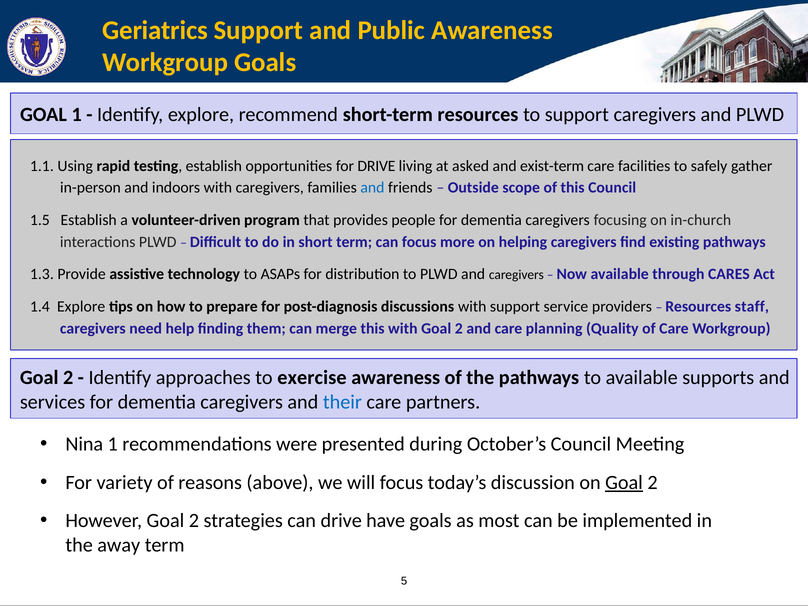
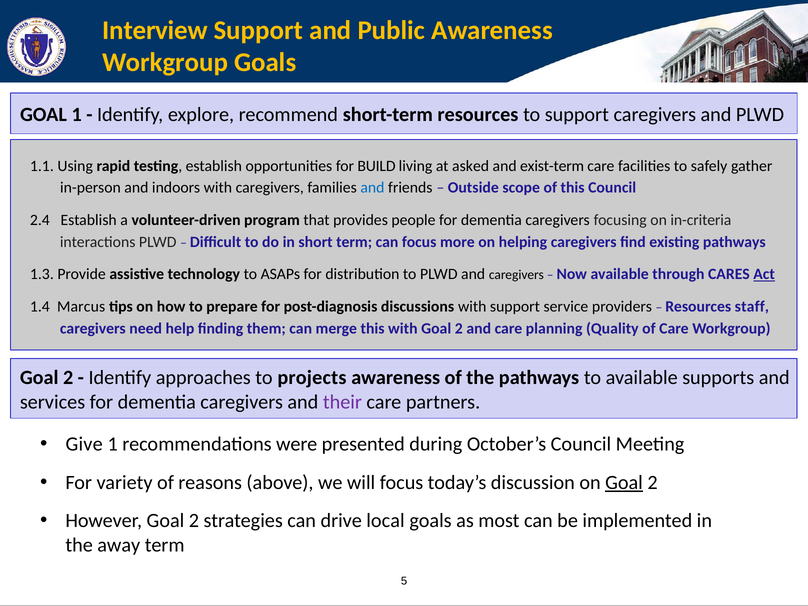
Geriatrics: Geriatrics -> Interview (155, 30)
for DRIVE: DRIVE -> BUILD (377, 166)
1.5: 1.5 -> 2.4 (40, 220)
in-church: in-church -> in-criteria (701, 220)
Act underline: none -> present (764, 274)
1.4 Explore: Explore -> Marcus (81, 307)
exercise: exercise -> projects (312, 378)
their colour: blue -> purple (342, 402)
Nina: Nina -> Give (84, 444)
have: have -> local (386, 521)
